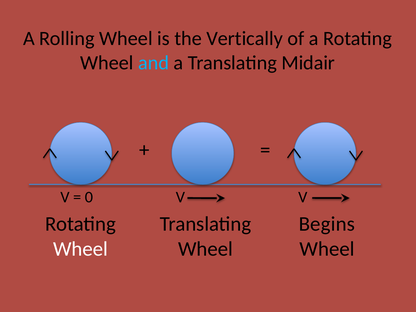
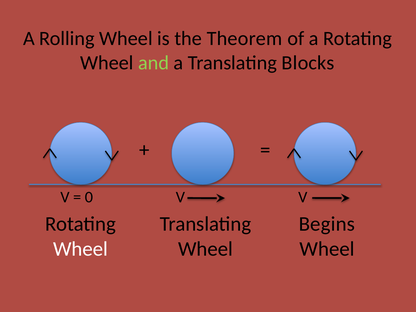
Vertically: Vertically -> Theorem (245, 39)
and colour: light blue -> light green (154, 63)
Midair: Midair -> Blocks (308, 63)
